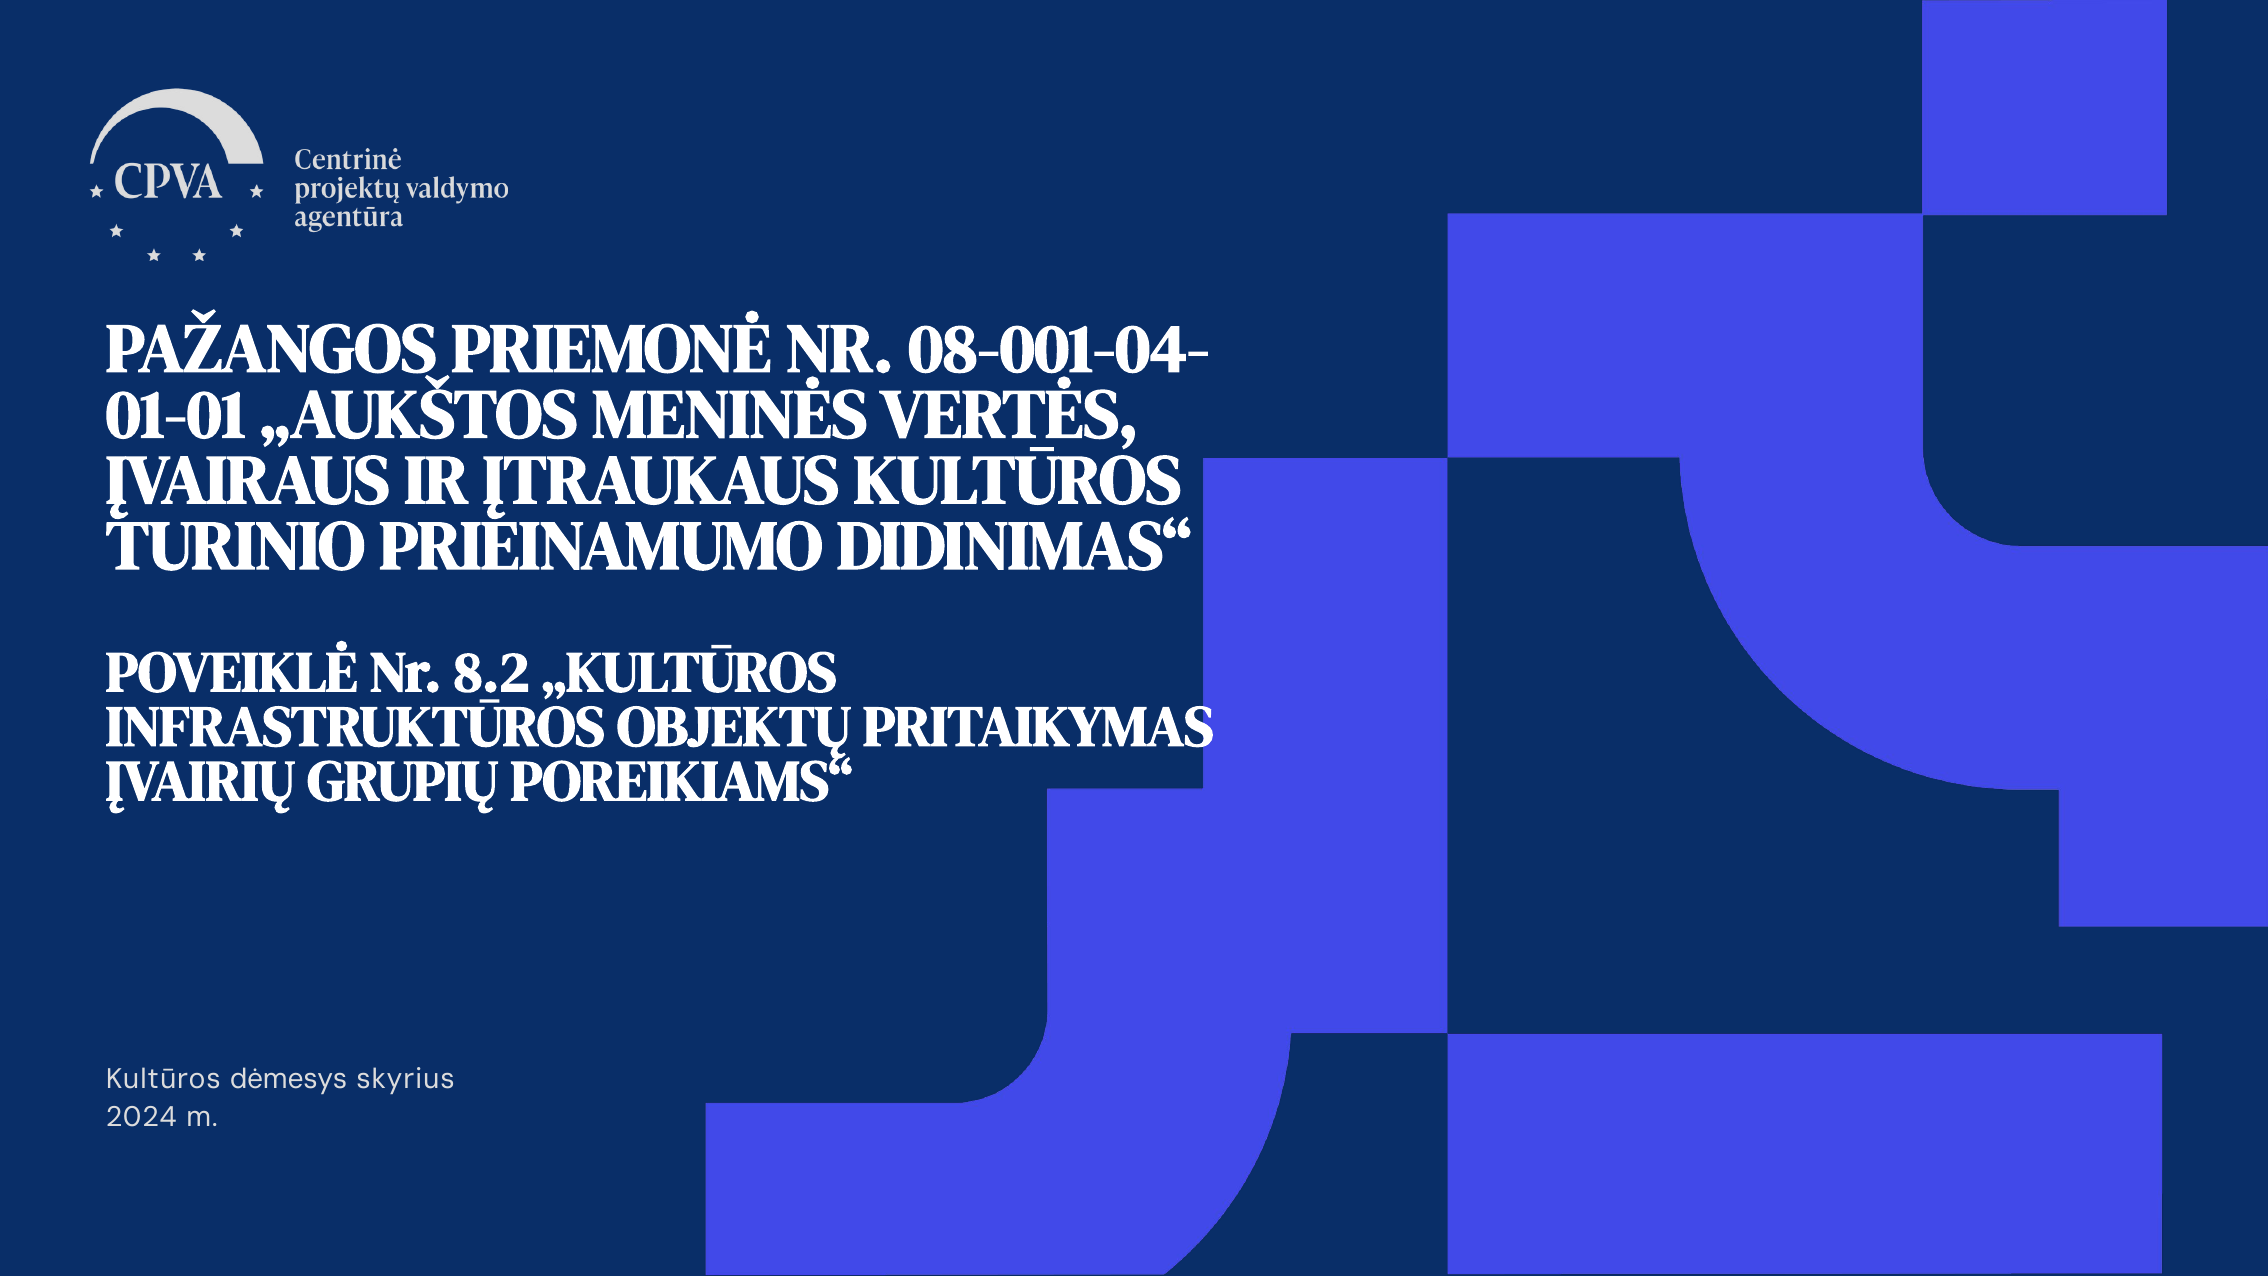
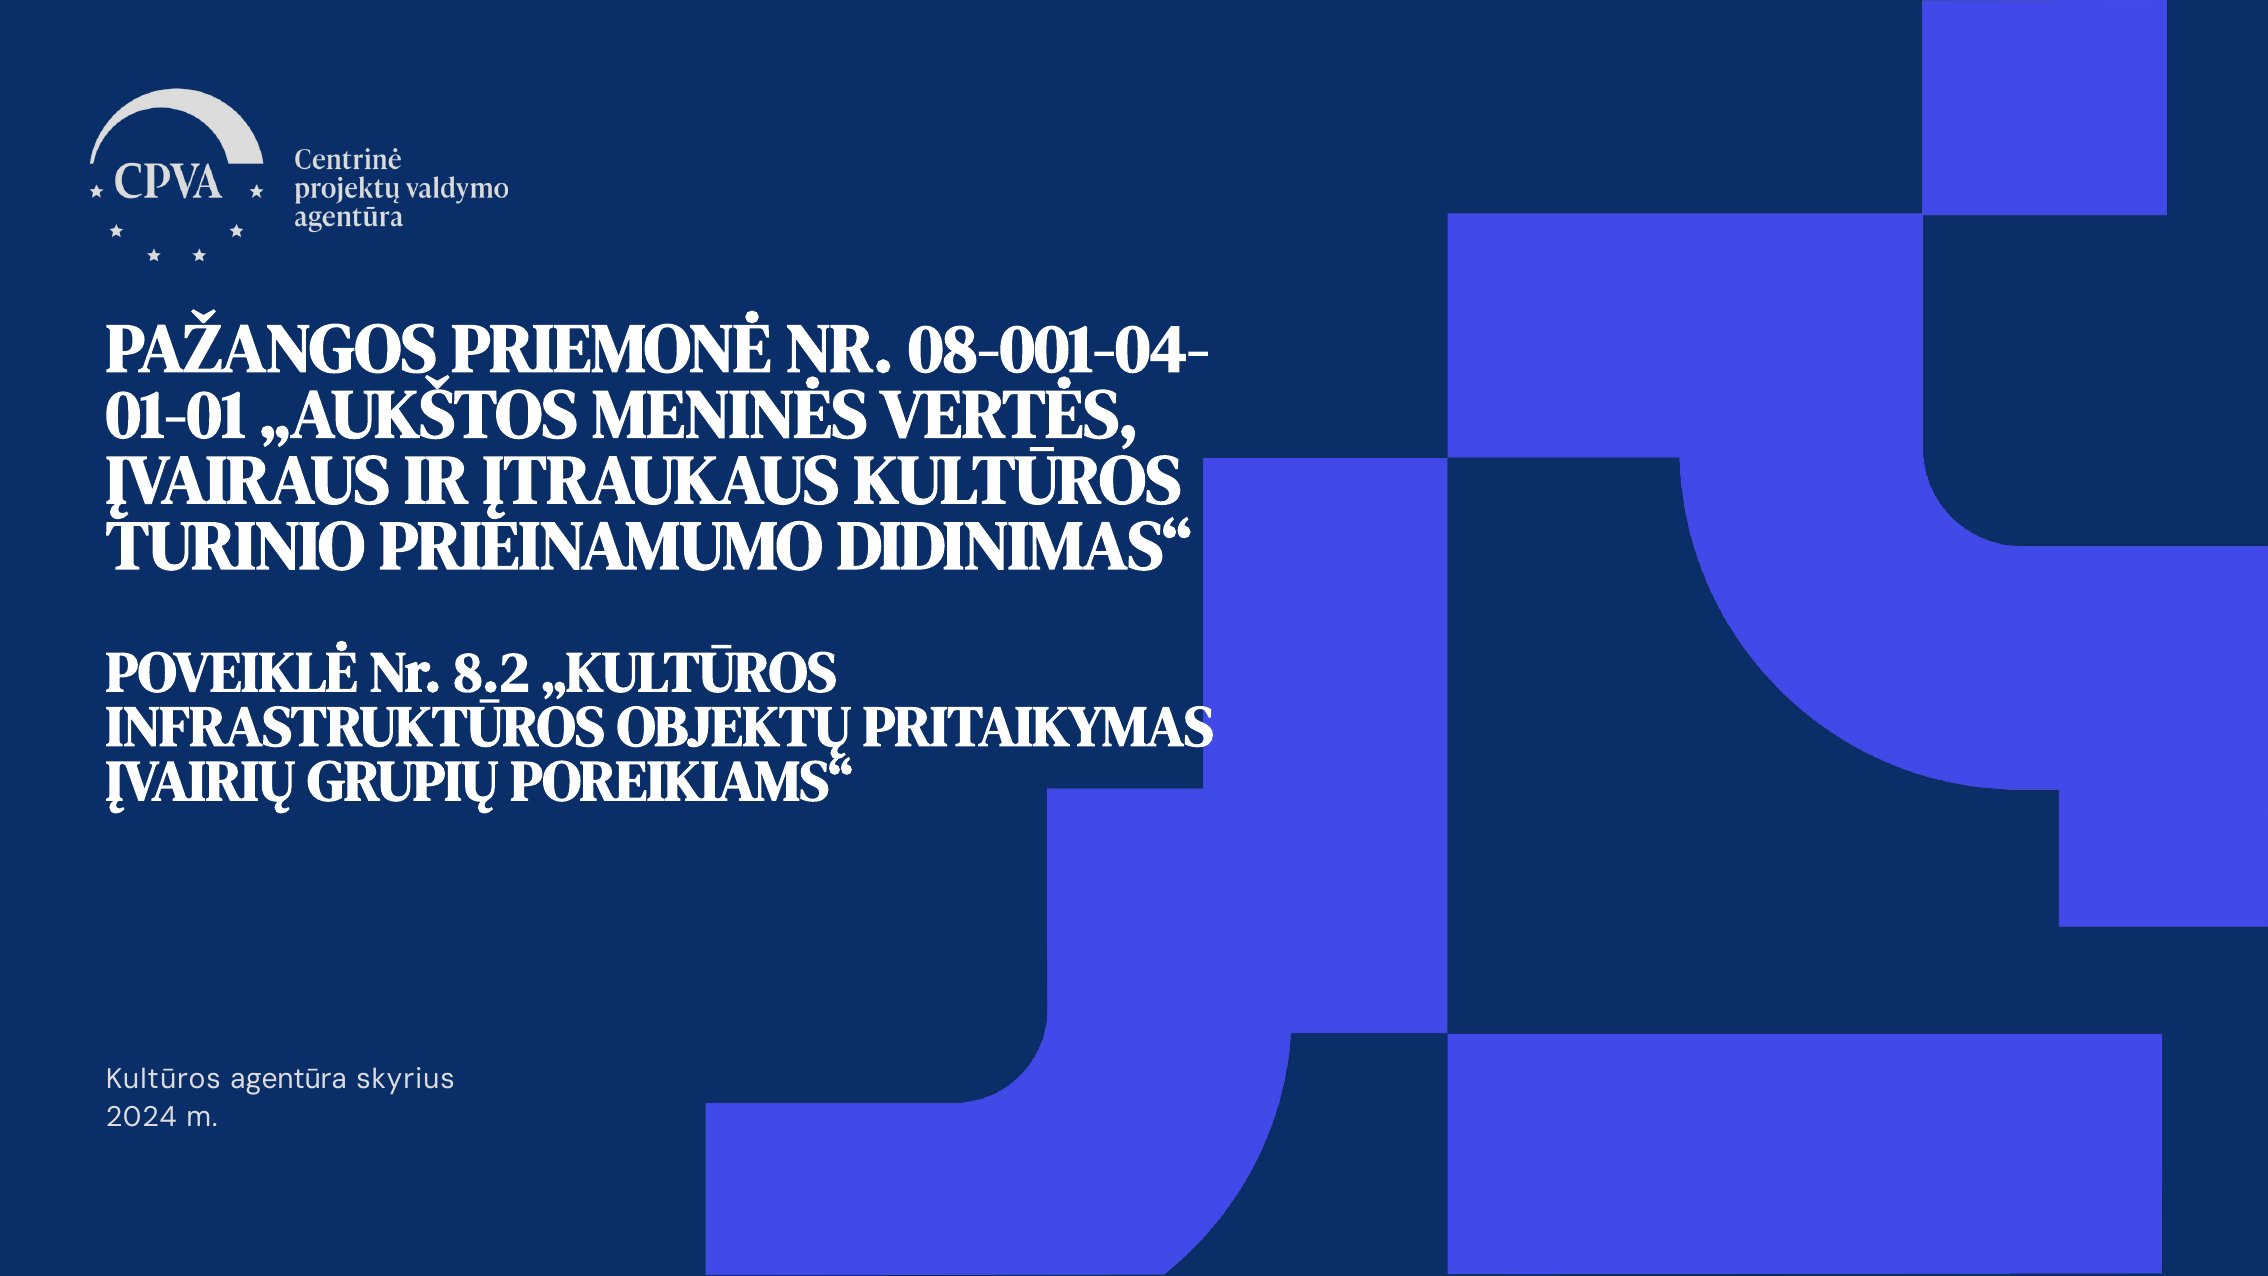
dėmesys: dėmesys -> agentūra (289, 1079)
